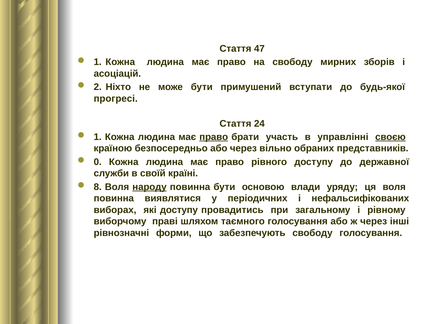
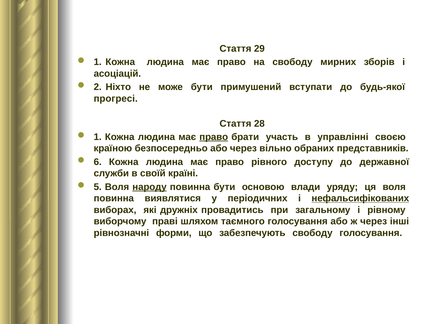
47: 47 -> 29 (259, 49)
24: 24 -> 28 (259, 124)
своєю underline: present -> none (390, 137)
0: 0 -> 6 (98, 162)
8: 8 -> 5 (98, 187)
нефальсифікованих underline: none -> present (360, 198)
які доступу: доступу -> дружніх (179, 210)
